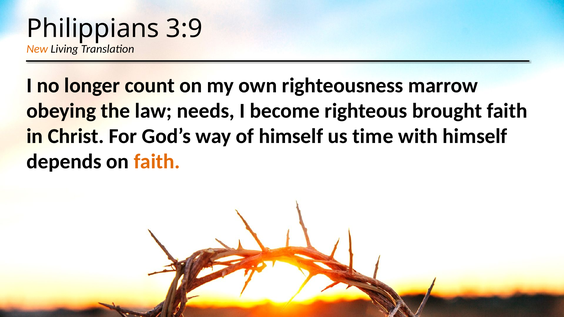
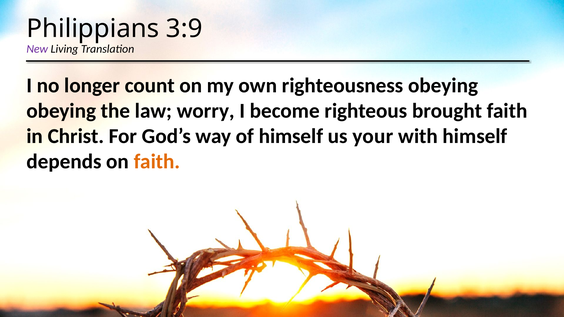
New colour: orange -> purple (37, 49)
righteousness marrow: marrow -> obeying (443, 86)
needs: needs -> worry (206, 111)
time: time -> your (373, 136)
